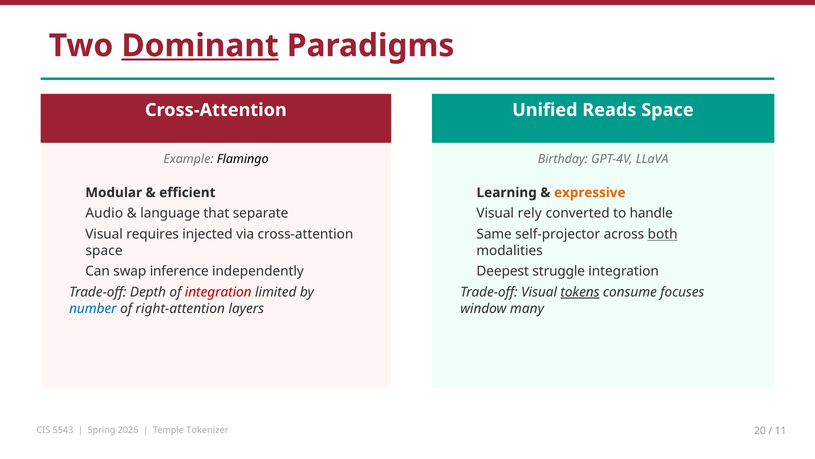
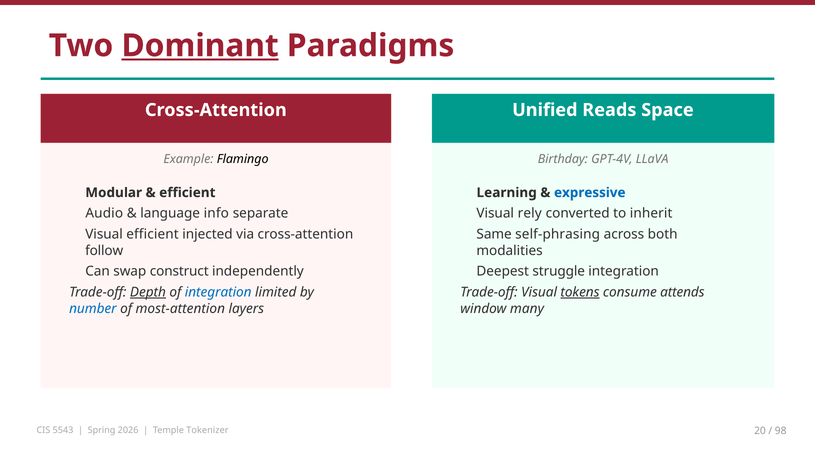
expressive colour: orange -> blue (590, 192)
that: that -> info (216, 213)
handle: handle -> inherit (651, 213)
Visual requires: requires -> efficient (153, 234)
self-projector: self-projector -> self-phrasing (558, 234)
both underline: present -> none (663, 234)
space: space -> follow (104, 250)
inference: inference -> construct (179, 271)
Depth underline: none -> present (148, 292)
integration colour: red -> blue (218, 292)
focuses: focuses -> attends (682, 292)
right-attention: right-attention -> most-attention (180, 308)
11: 11 -> 98 (781, 431)
